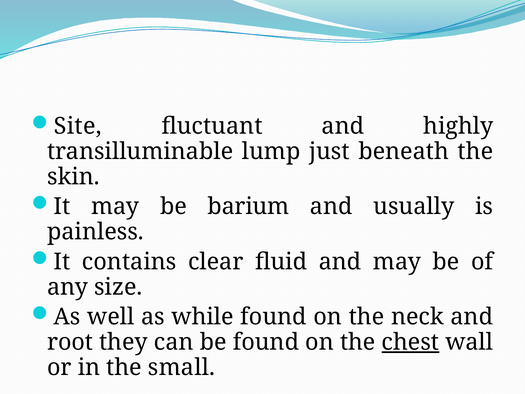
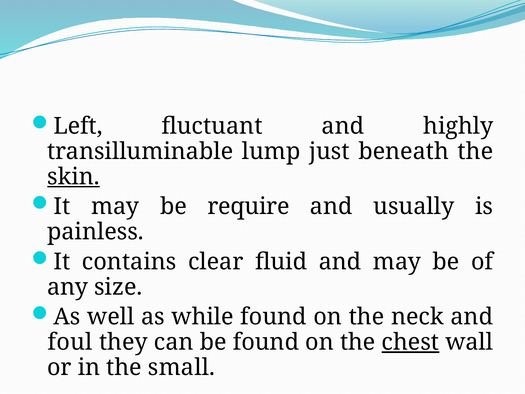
Site: Site -> Left (78, 126)
skin underline: none -> present (73, 177)
barium: barium -> require (248, 206)
root: root -> foul (70, 342)
